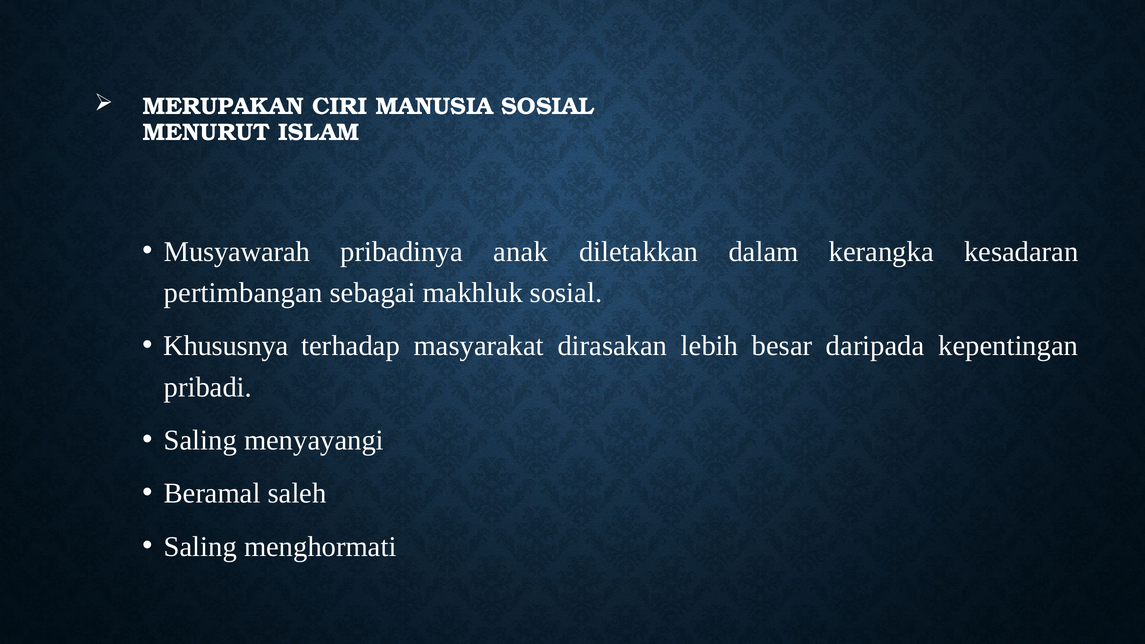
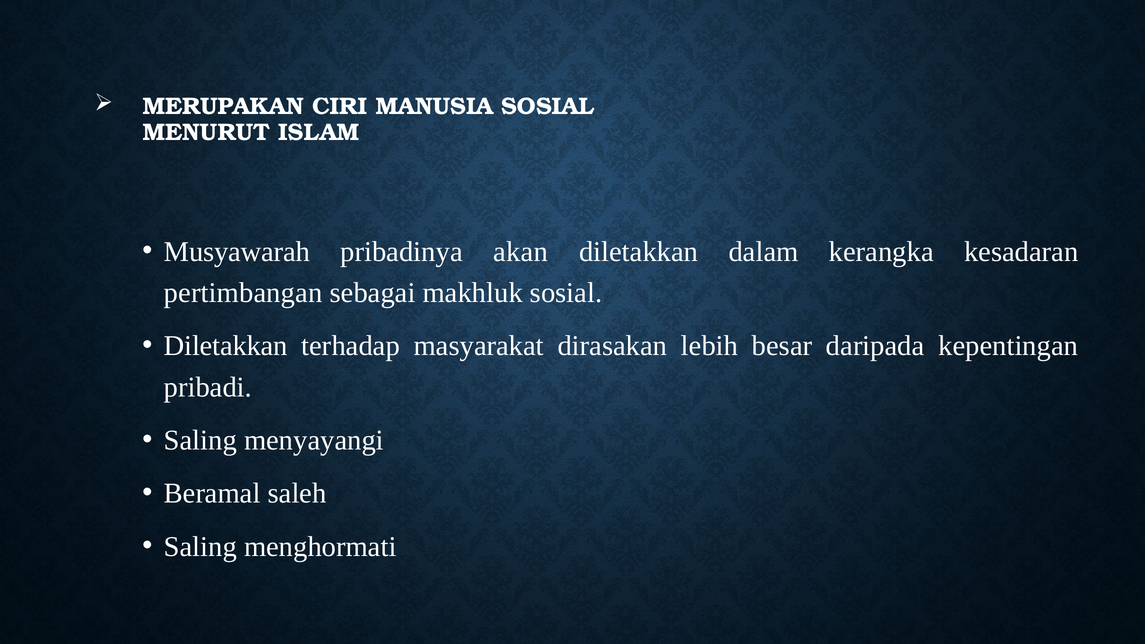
anak: anak -> akan (521, 252)
Khususnya: Khususnya -> Diletakkan (226, 346)
